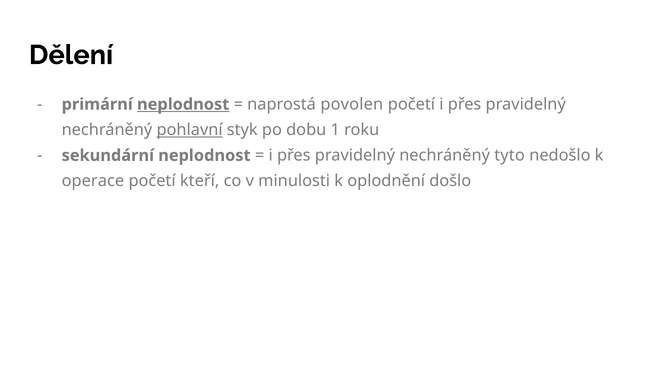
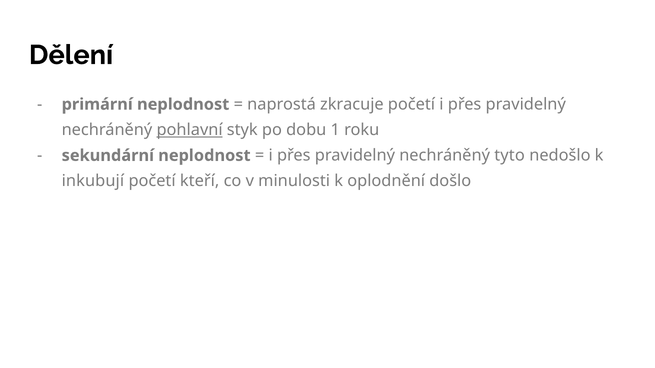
neplodnost underline: present -> none (183, 104)
povolen: povolen -> zkracuje (352, 104)
operace: operace -> inkubují (93, 181)
